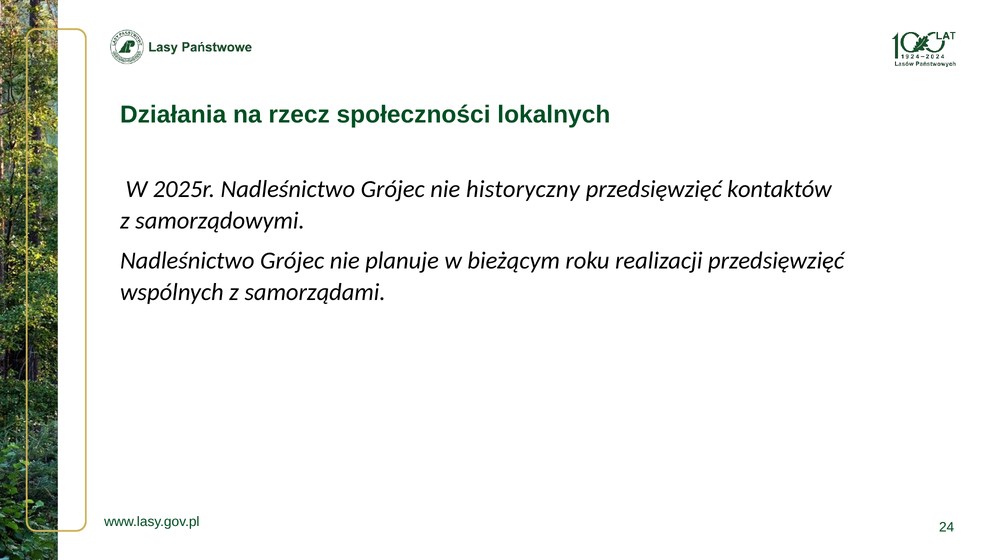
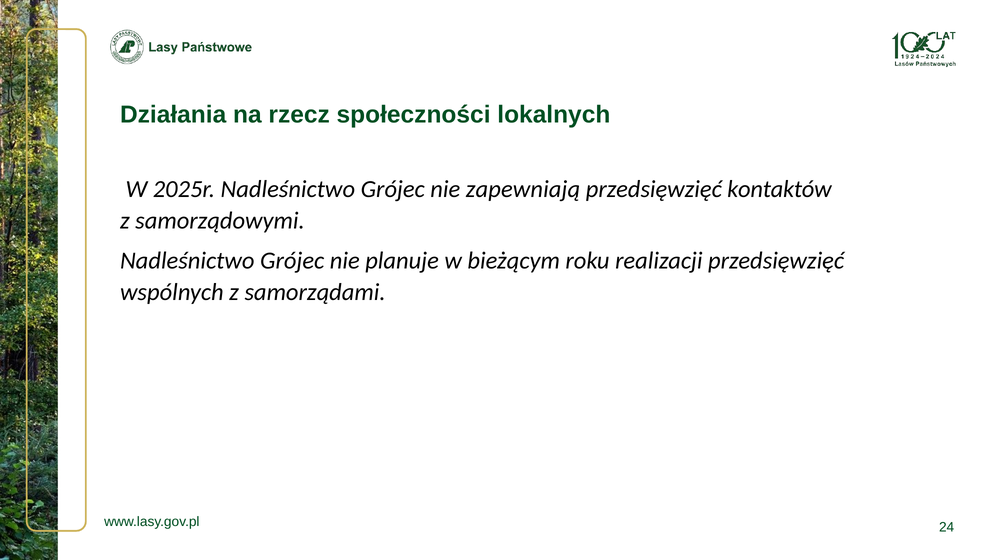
historyczny: historyczny -> zapewniają (523, 189)
